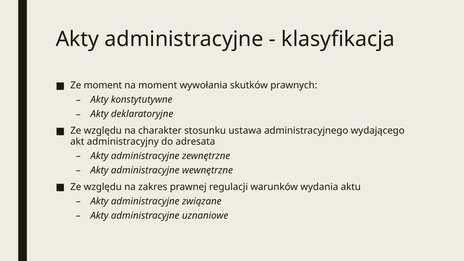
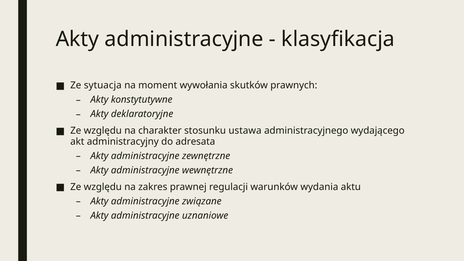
Ze moment: moment -> sytuacja (103, 85)
